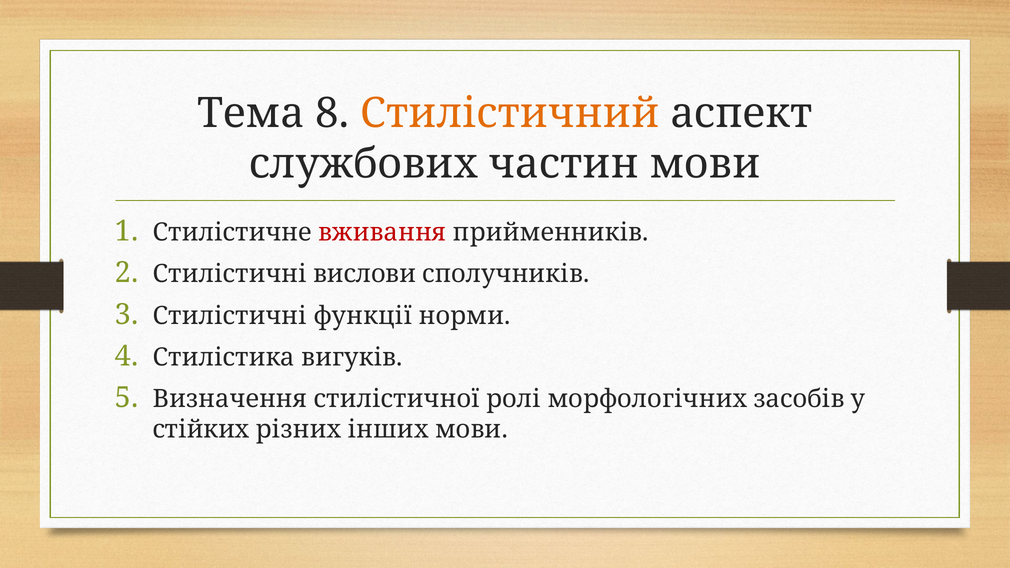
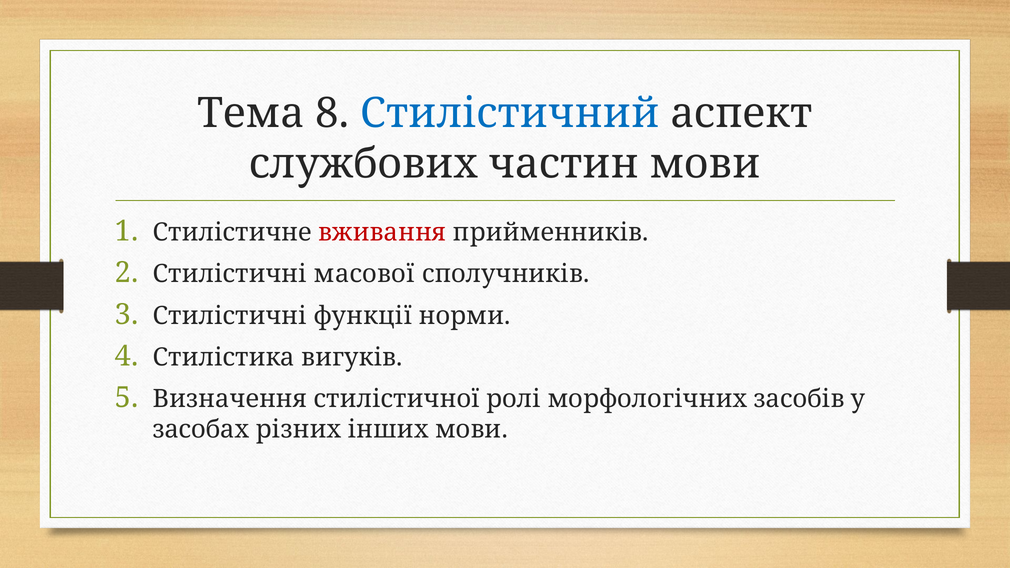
Стилістичний colour: orange -> blue (510, 113)
вислови: вислови -> масової (364, 274)
стійких: стійких -> засобах (201, 429)
